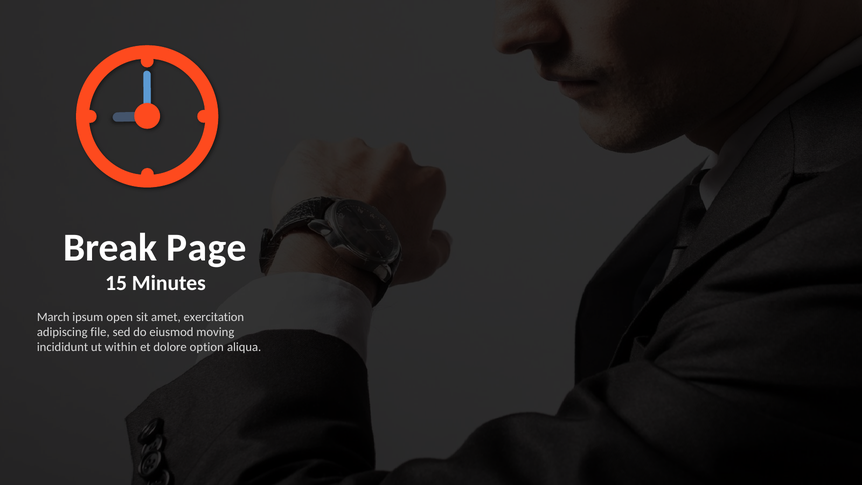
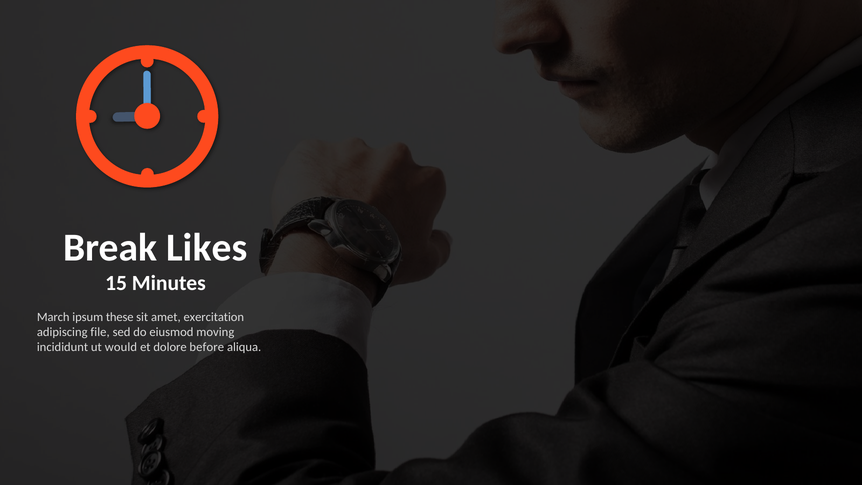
Page: Page -> Likes (207, 248)
open: open -> these (120, 317)
within: within -> would (121, 347)
option: option -> before (207, 347)
